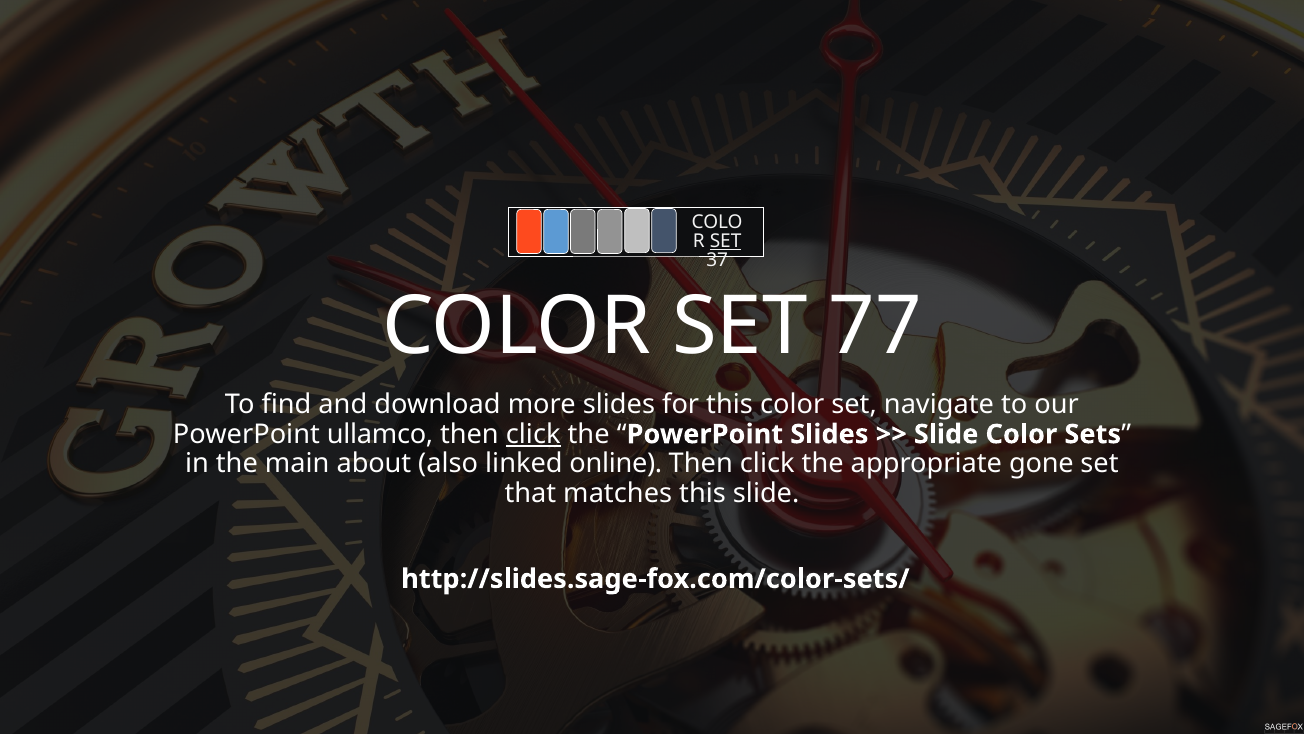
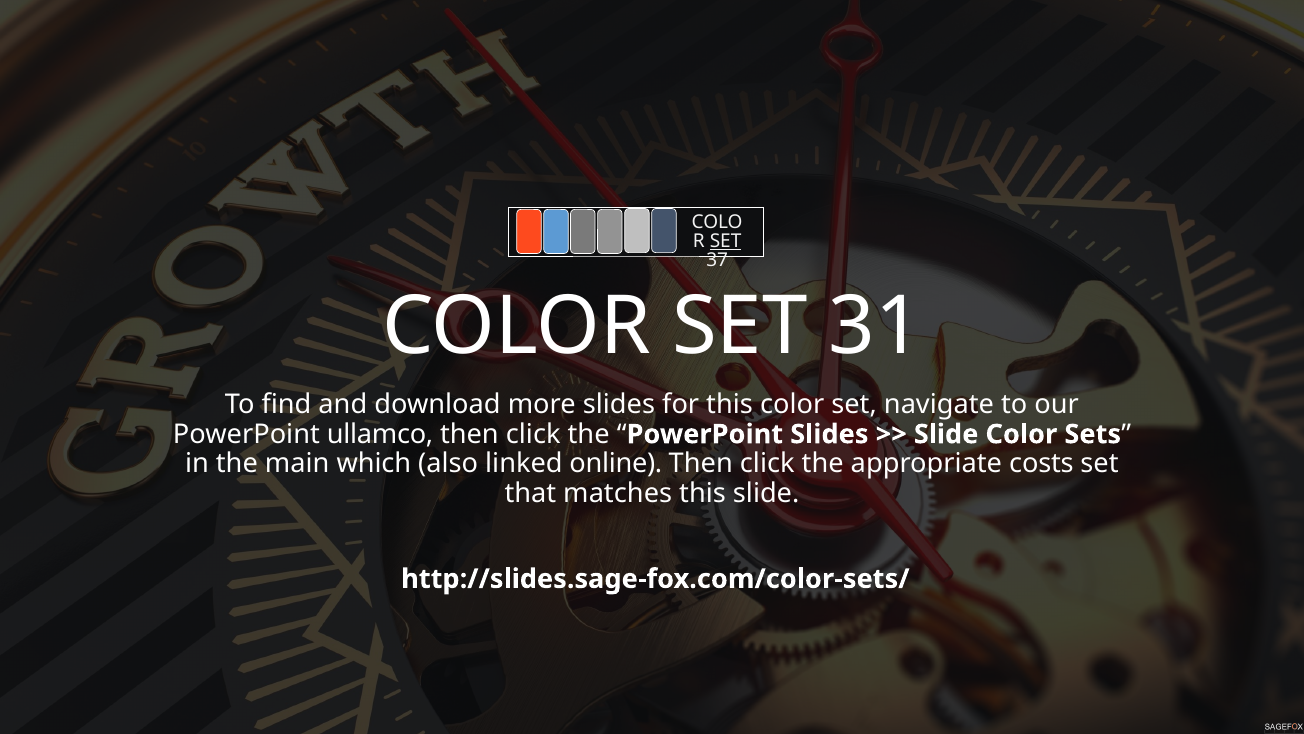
77: 77 -> 31 (875, 326)
click underline: present -> none (533, 434)
about: about -> which (374, 463)
gone: gone -> costs (1041, 463)
